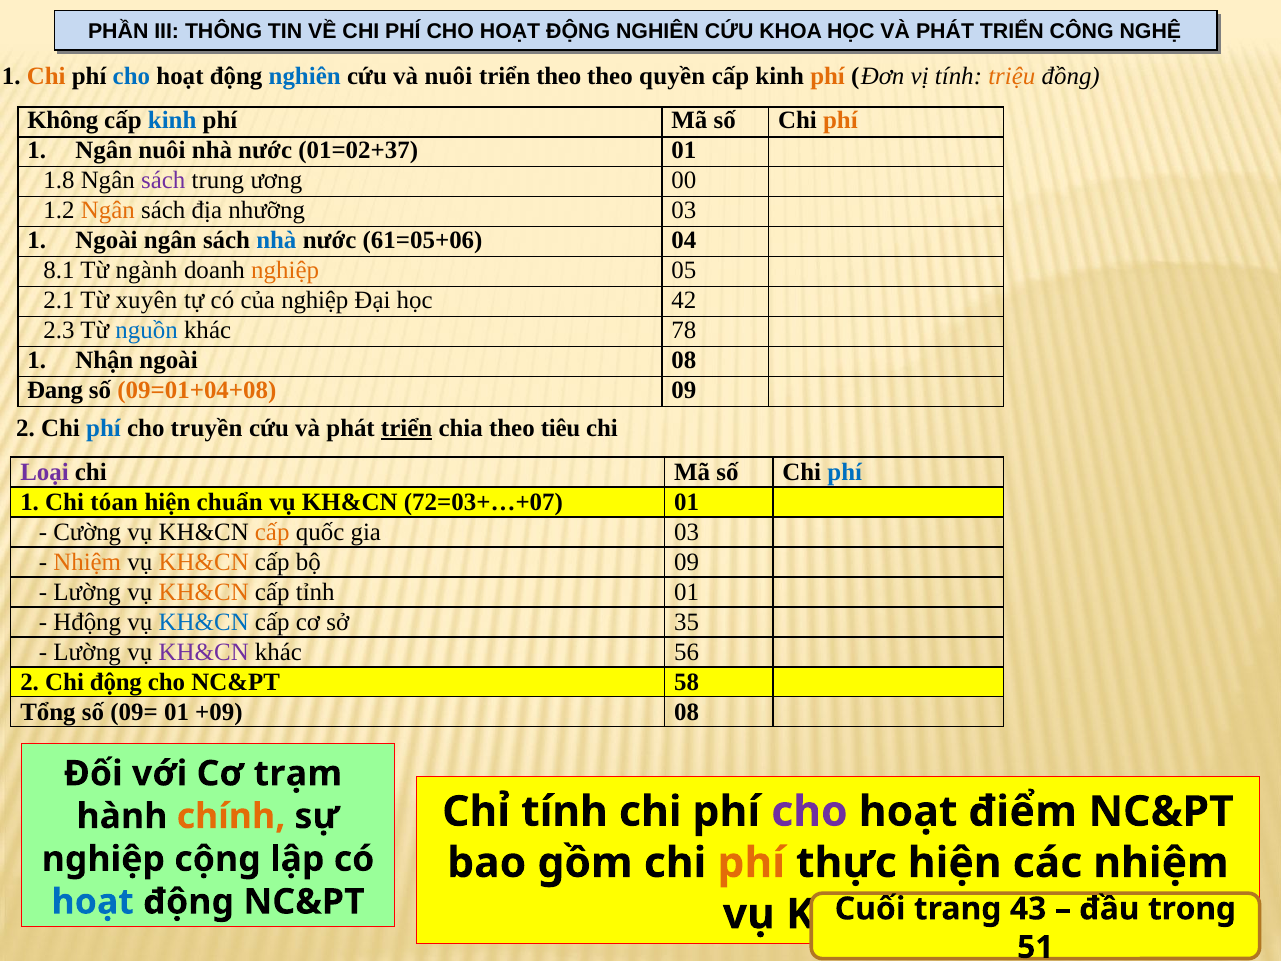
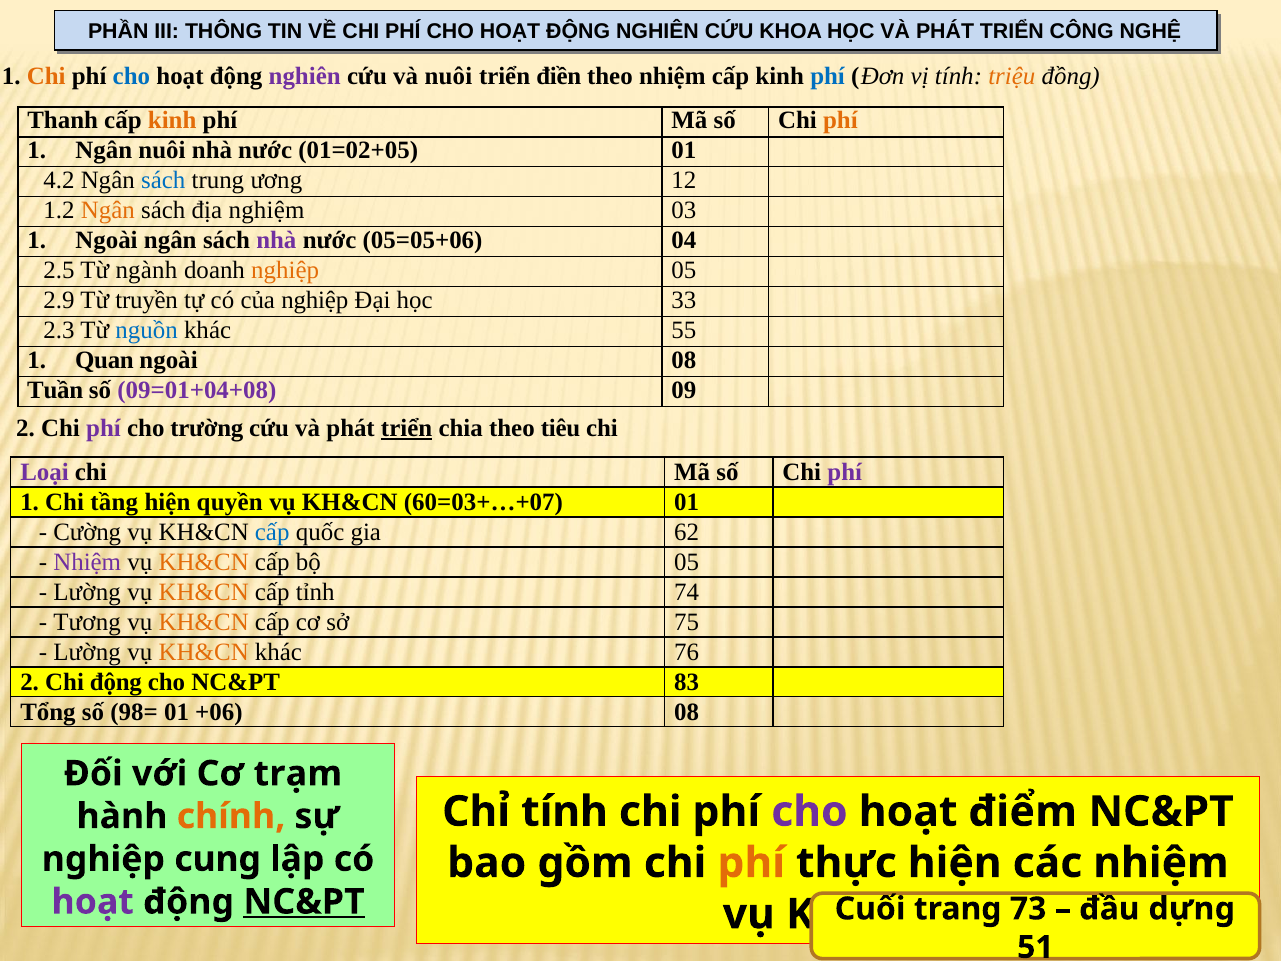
nghiên colour: blue -> purple (305, 76)
triển theo: theo -> điền (559, 76)
theo quyền: quyền -> nhiệm (672, 76)
phí colour: orange -> blue (828, 76)
Không: Không -> Thanh (63, 121)
kinh colour: blue -> orange (172, 121)
01=02+37: 01=02+37 -> 01=02+05 (358, 151)
1.8: 1.8 -> 4.2 (59, 181)
sách colour: purple -> blue (163, 181)
00: 00 -> 12 (684, 181)
nhưỡng: nhưỡng -> nghiệm (267, 211)
nhà colour: blue -> purple (276, 241)
61=05+06: 61=05+06 -> 05=05+06 (423, 241)
8.1: 8.1 -> 2.5 (59, 271)
2.1: 2.1 -> 2.9 (59, 300)
xuyên: xuyên -> truyền (147, 300)
42: 42 -> 33 (684, 300)
78: 78 -> 55 (684, 330)
Nhận: Nhận -> Quan (104, 360)
Đang: Đang -> Tuần (55, 390)
09=01+04+08 colour: orange -> purple (197, 390)
phí colour: blue -> purple (103, 428)
truyền: truyền -> trường (207, 428)
phí colour: blue -> purple (845, 472)
tóan: tóan -> tầng (114, 502)
chuẩn: chuẩn -> quyền (230, 502)
72=03+…+07: 72=03+…+07 -> 60=03+…+07 (483, 502)
cấp colour: orange -> blue (272, 532)
gia 03: 03 -> 62 (687, 532)
Nhiệm colour: orange -> purple (87, 562)
bộ 09: 09 -> 05 (687, 562)
tỉnh 01: 01 -> 74 (687, 592)
Hđộng: Hđộng -> Tương (87, 622)
KH&CN colour: blue -> orange (204, 622)
35: 35 -> 75 (687, 622)
KH&CN colour: purple -> orange (204, 652)
56: 56 -> 76 (687, 652)
58: 58 -> 83 (687, 682)
09=: 09= -> 98= (134, 712)
+09: +09 -> +06 (219, 712)
cộng: cộng -> cung (218, 859)
hoạt colour: blue -> purple (93, 902)
NC&PT underline: none -> present (304, 902)
43: 43 -> 73 (1028, 909)
trong: trong -> dựng (1192, 909)
